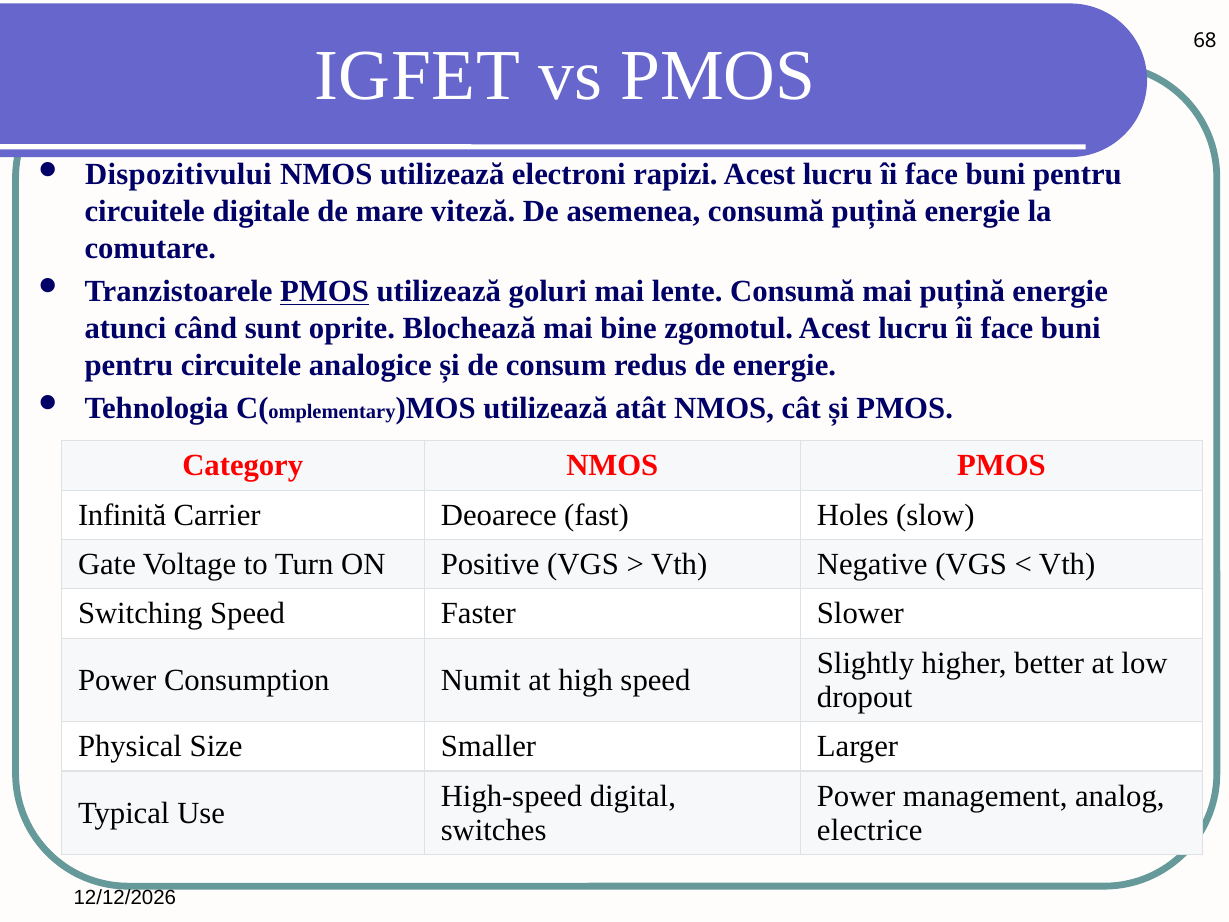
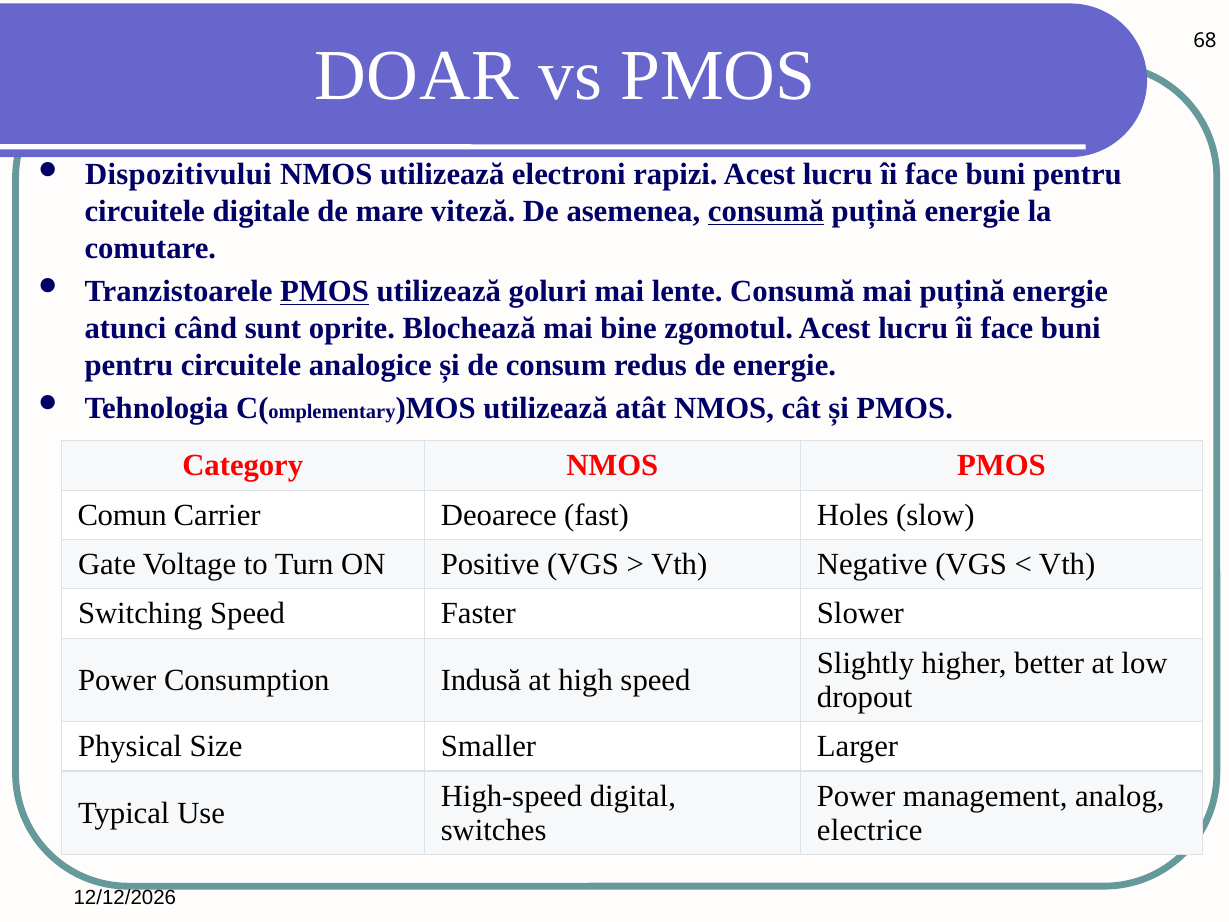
IGFET: IGFET -> DOAR (417, 76)
consumă underline: none -> present (766, 211)
Infinită: Infinită -> Comun (122, 515)
Numit: Numit -> Indusă (481, 680)
